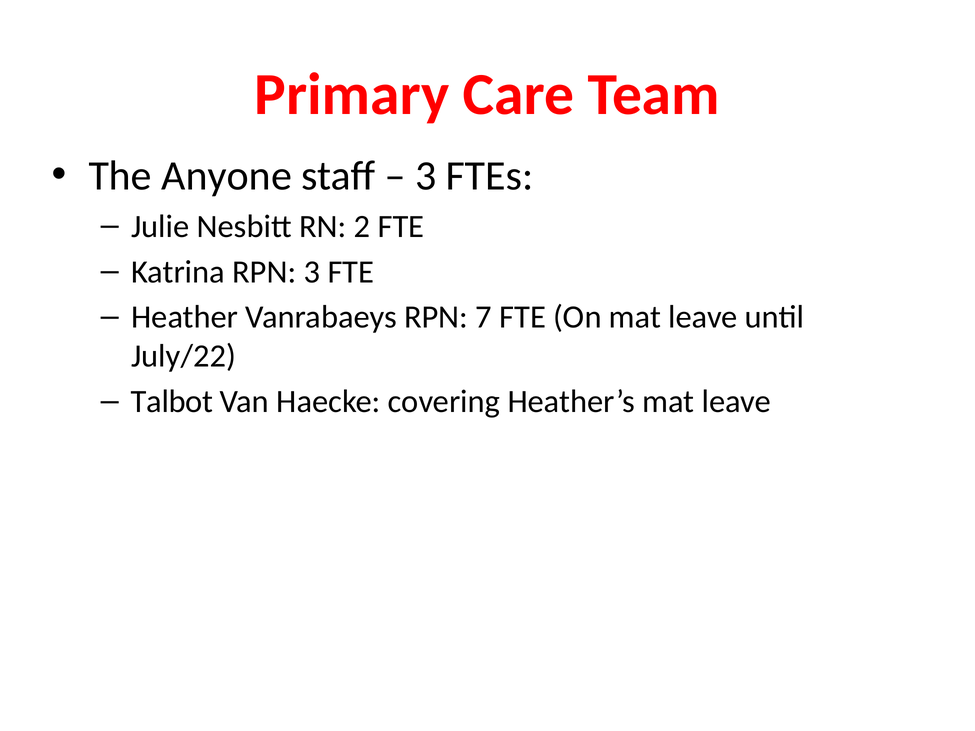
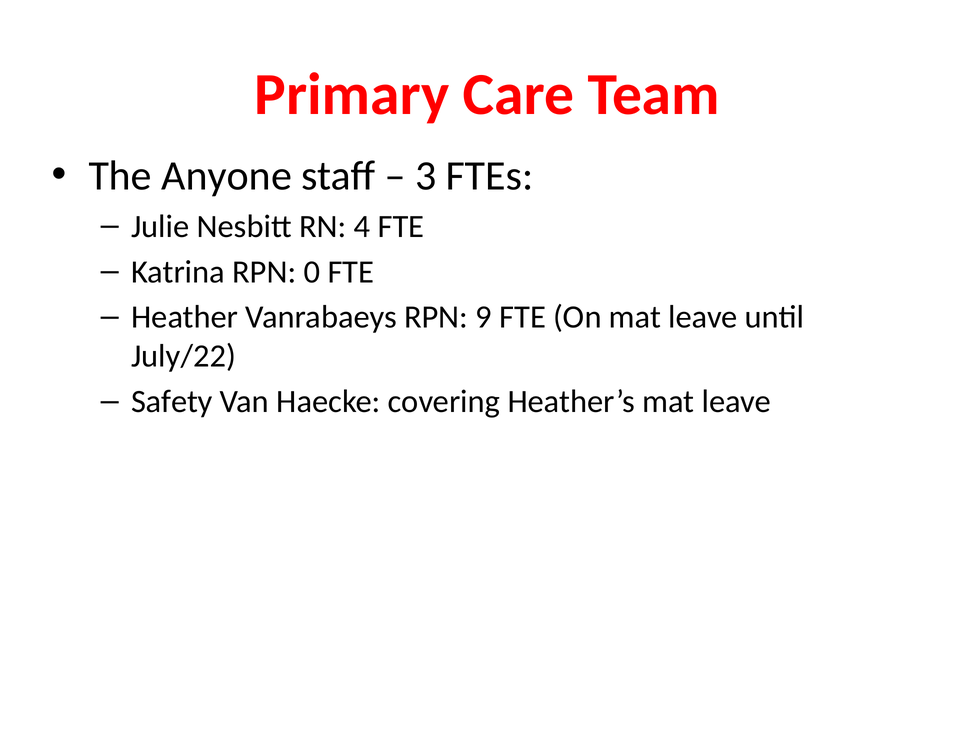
2: 2 -> 4 (362, 226)
RPN 3: 3 -> 0 (312, 272)
7: 7 -> 9 (484, 317)
Talbot: Talbot -> Safety (172, 402)
